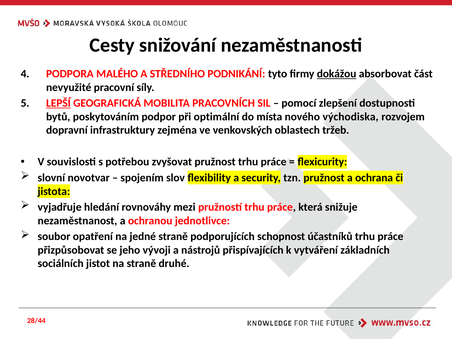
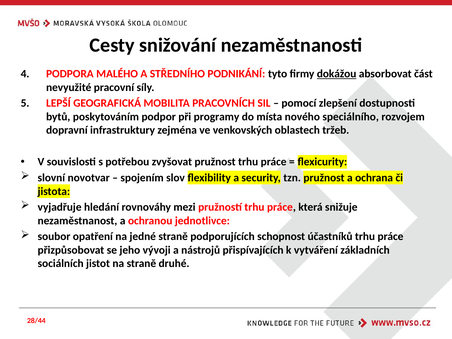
LEPŠÍ underline: present -> none (58, 103)
optimální: optimální -> programy (217, 117)
východiska: východiska -> speciálního (351, 117)
